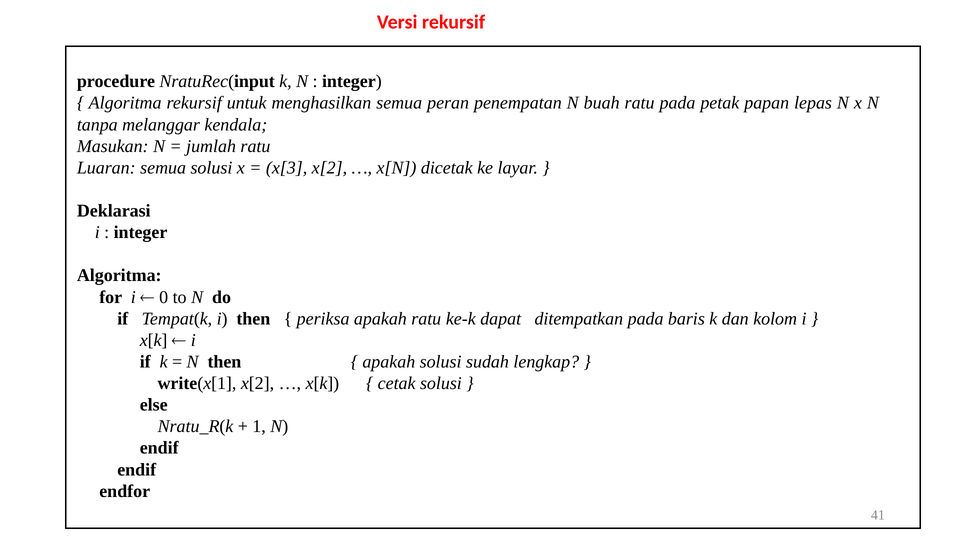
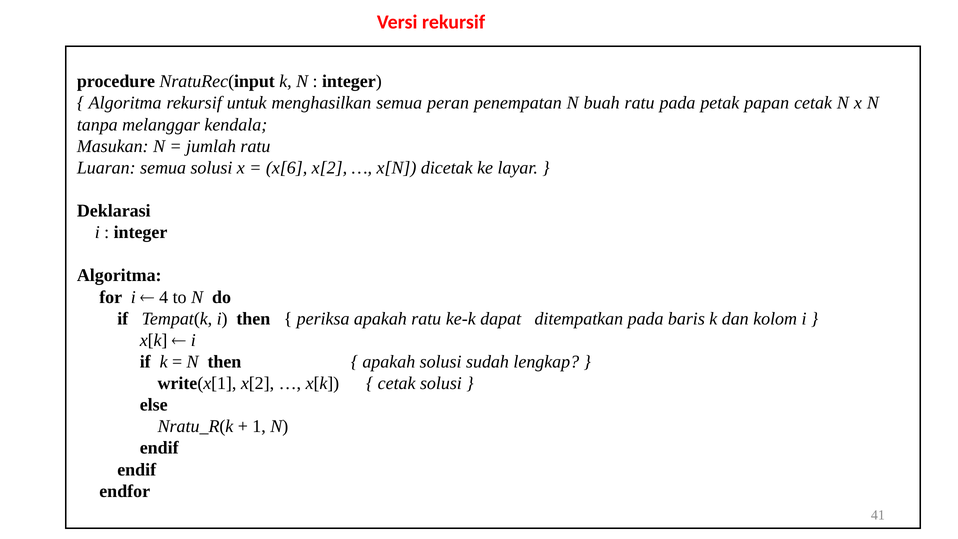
papan lepas: lepas -> cetak (813, 103)
x[3: x[3 -> x[6 (287, 168)
0: 0 -> 4 (164, 297)
